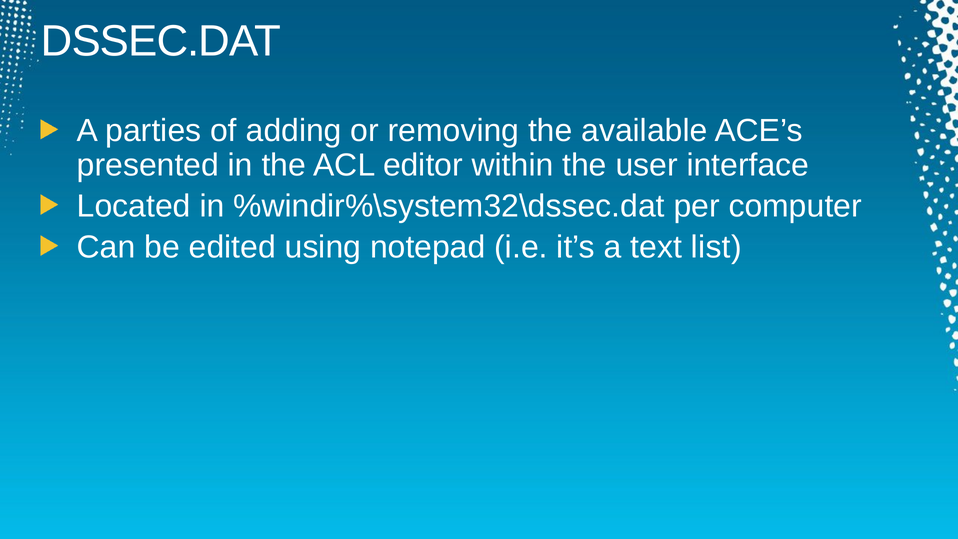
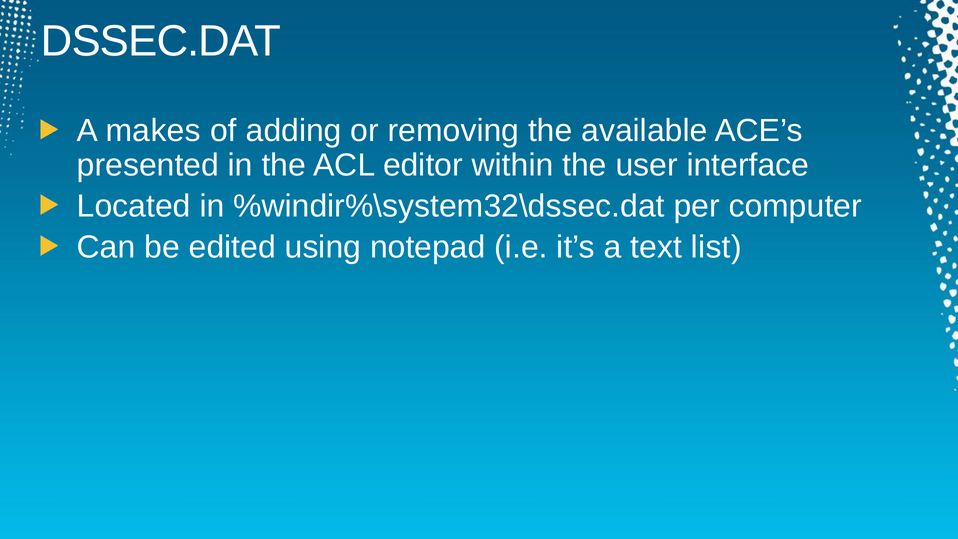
parties: parties -> makes (153, 131)
